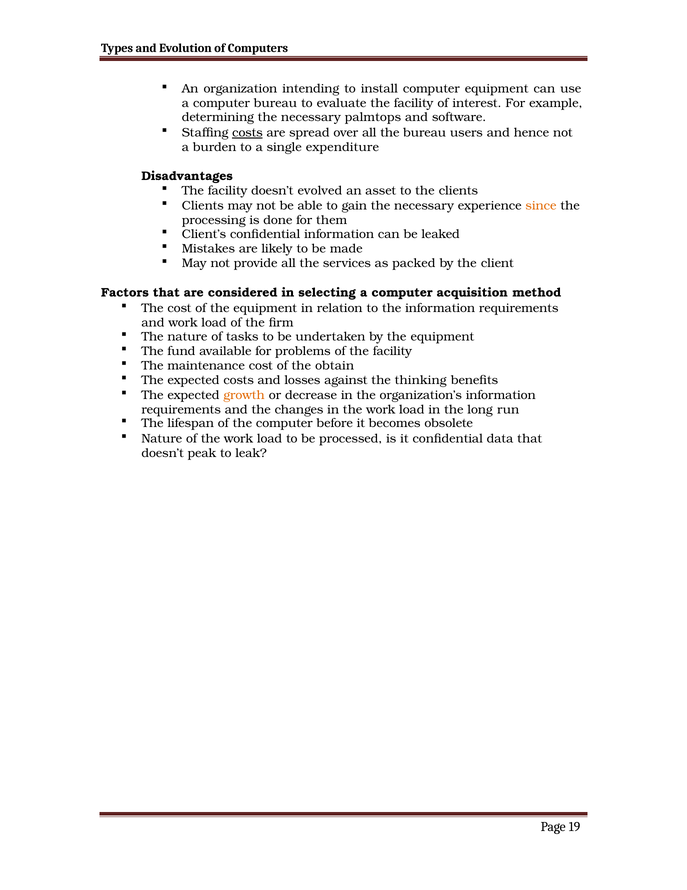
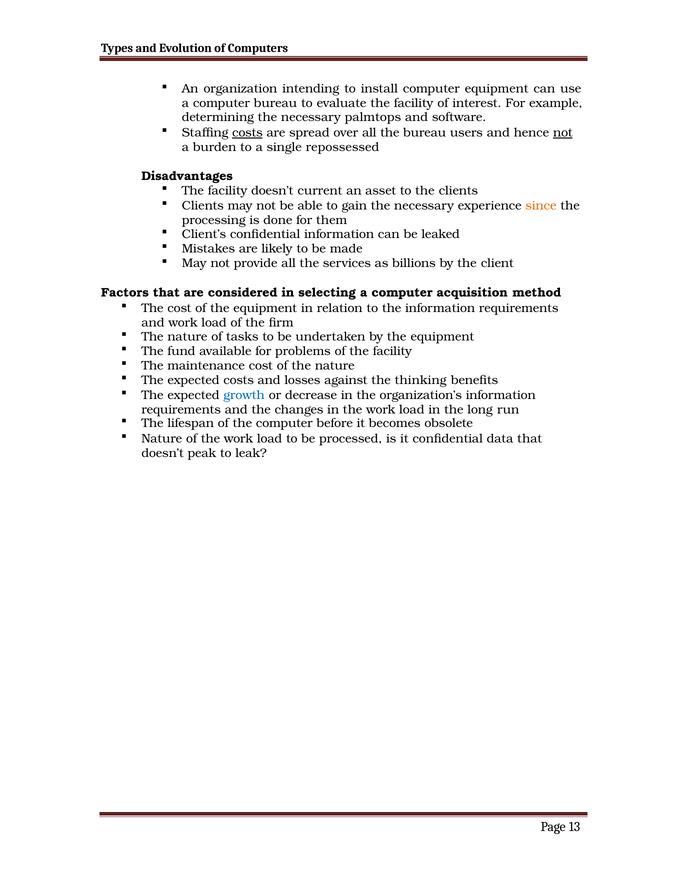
not underline: none -> present (563, 133)
expenditure: expenditure -> repossessed (342, 147)
evolved: evolved -> current (320, 191)
packed: packed -> billions (414, 263)
of the obtain: obtain -> nature (335, 365)
growth colour: orange -> blue (244, 395)
19: 19 -> 13 (574, 826)
